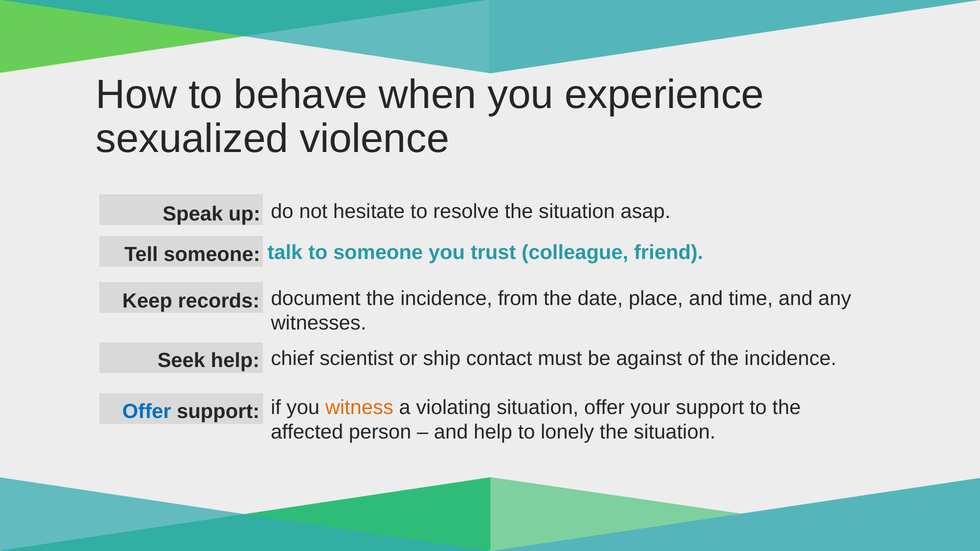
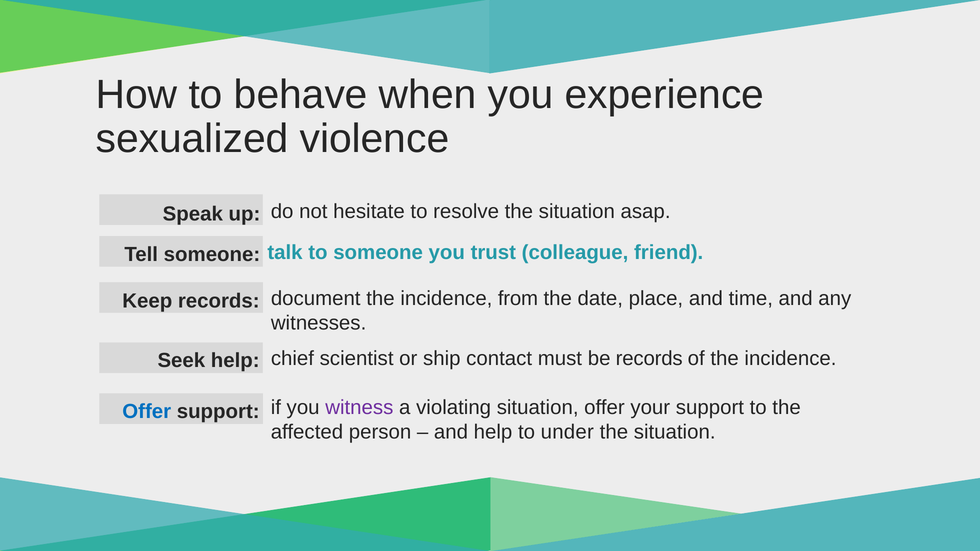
be against: against -> records (649, 358)
witness colour: orange -> purple (359, 408)
lonely: lonely -> under (567, 432)
